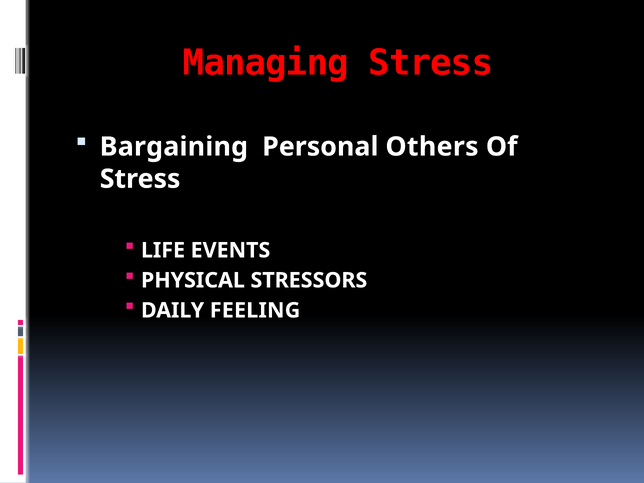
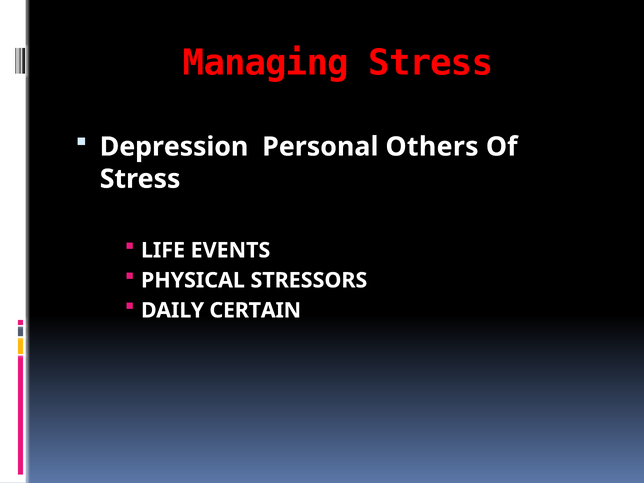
Bargaining: Bargaining -> Depression (174, 147)
FEELING: FEELING -> CERTAIN (255, 310)
